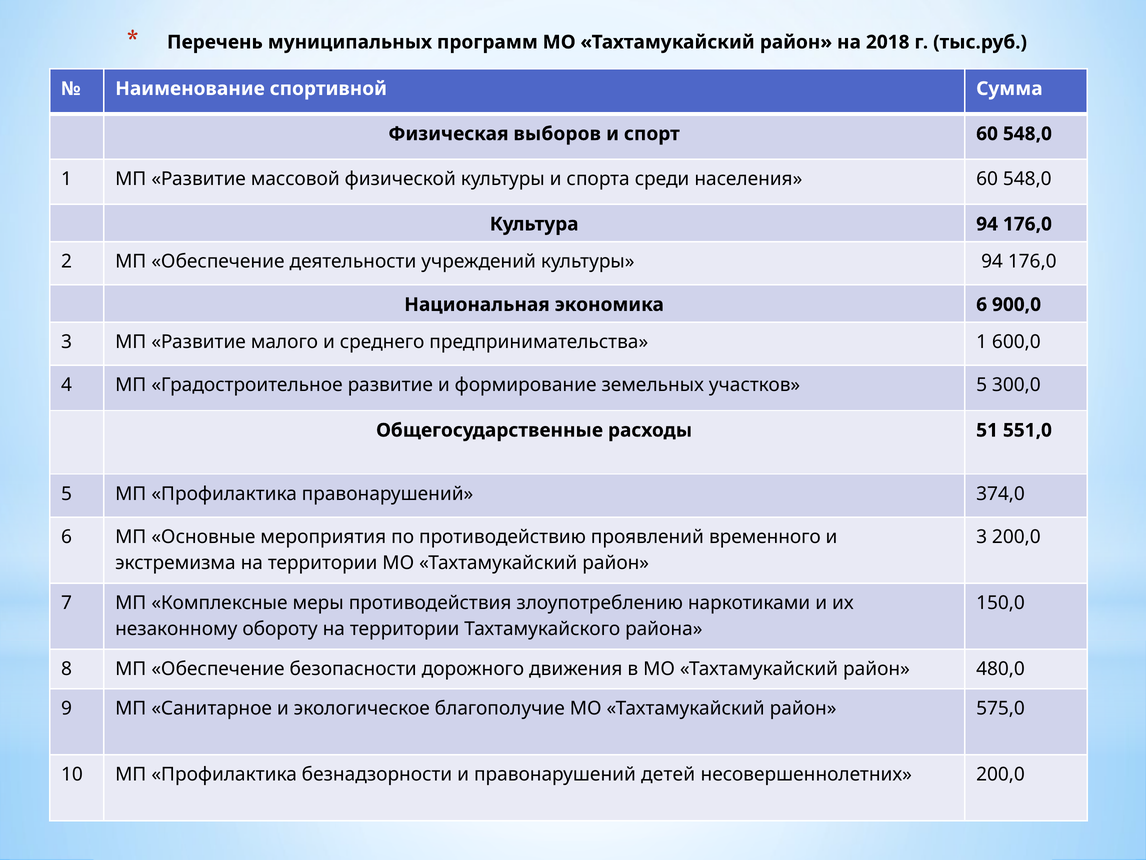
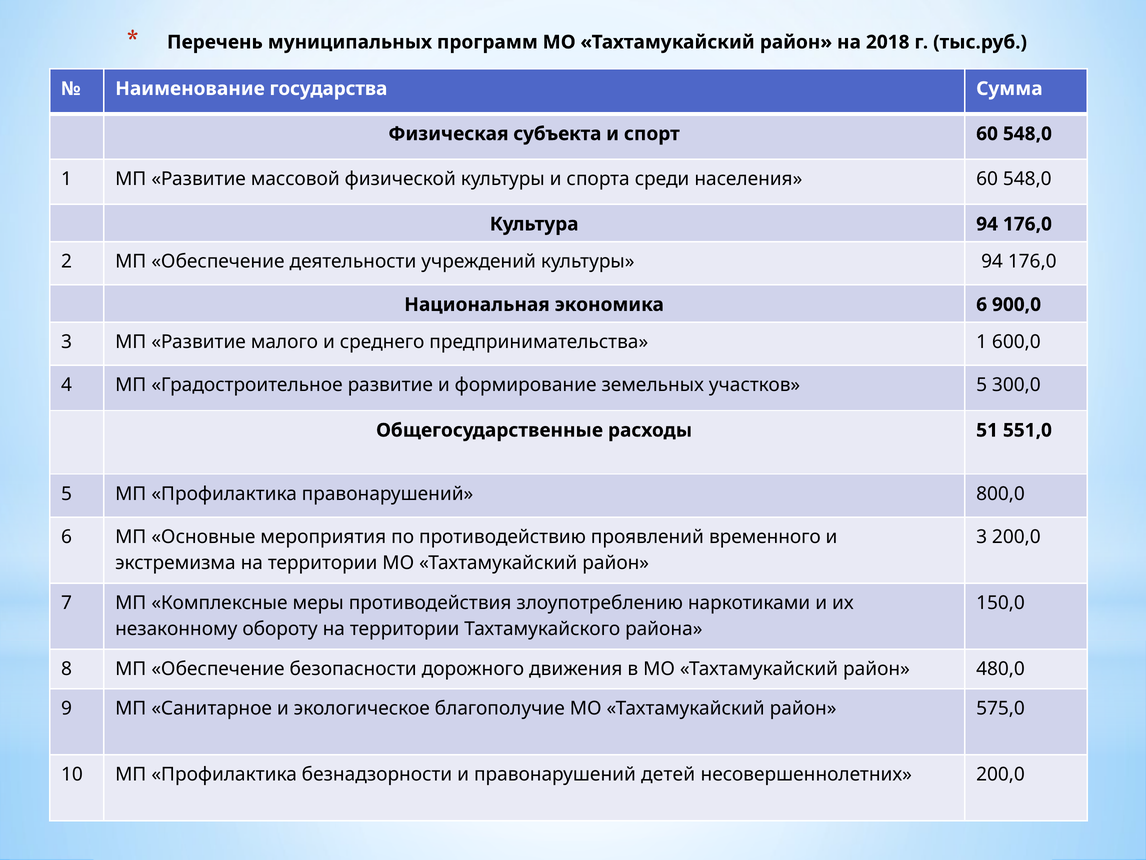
спортивной: спортивной -> государства (328, 89)
выборов: выборов -> субъекта (557, 134)
374,0: 374,0 -> 800,0 (1001, 494)
